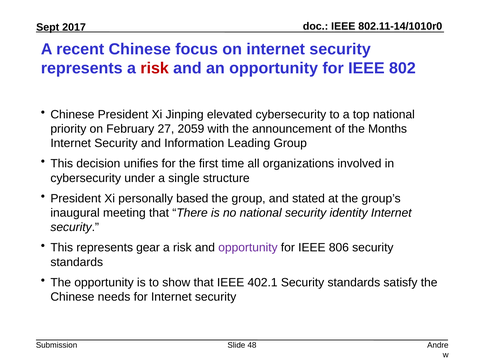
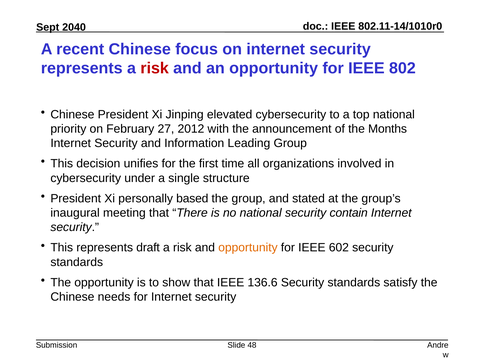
2017: 2017 -> 2040 (74, 27)
2059: 2059 -> 2012 (191, 129)
identity: identity -> contain (349, 213)
gear: gear -> draft (148, 248)
opportunity colour: purple -> orange (248, 248)
806: 806 -> 602 (339, 248)
402.1: 402.1 -> 136.6 (263, 282)
